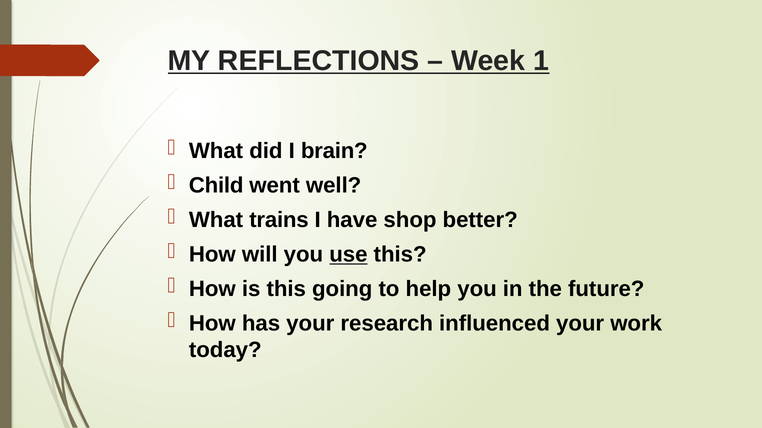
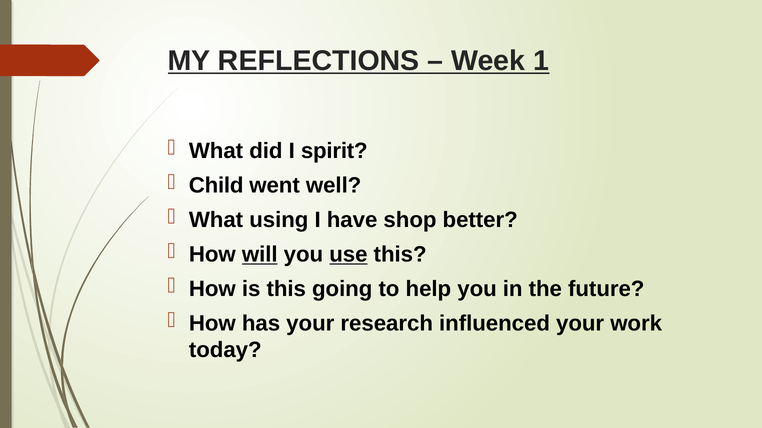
brain: brain -> spirit (334, 151)
trains: trains -> using (279, 220)
will underline: none -> present (260, 255)
